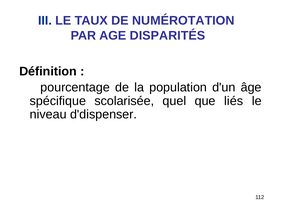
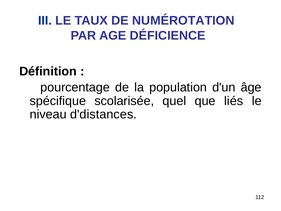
DISPARITÉS: DISPARITÉS -> DÉFICIENCE (168, 36)
d'dispenser: d'dispenser -> d'distances (103, 114)
